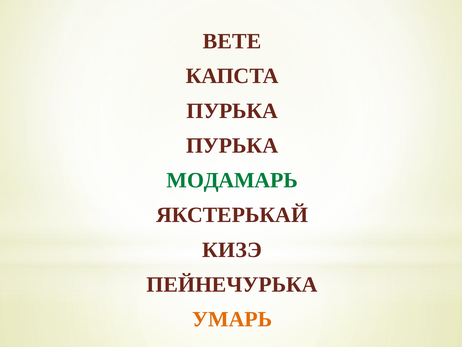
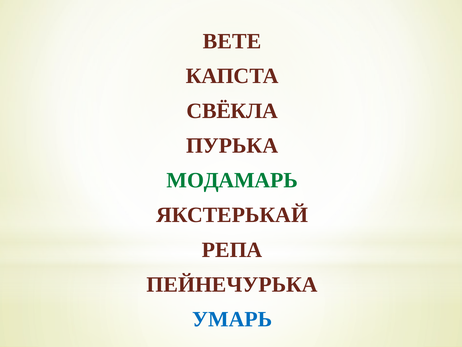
ПУРЬКА: ПУРЬКА -> СВЁКЛА (232, 111)
КИЗЭ: КИЗЭ -> РЕПА (232, 250)
УМАРЬ colour: orange -> blue (232, 319)
